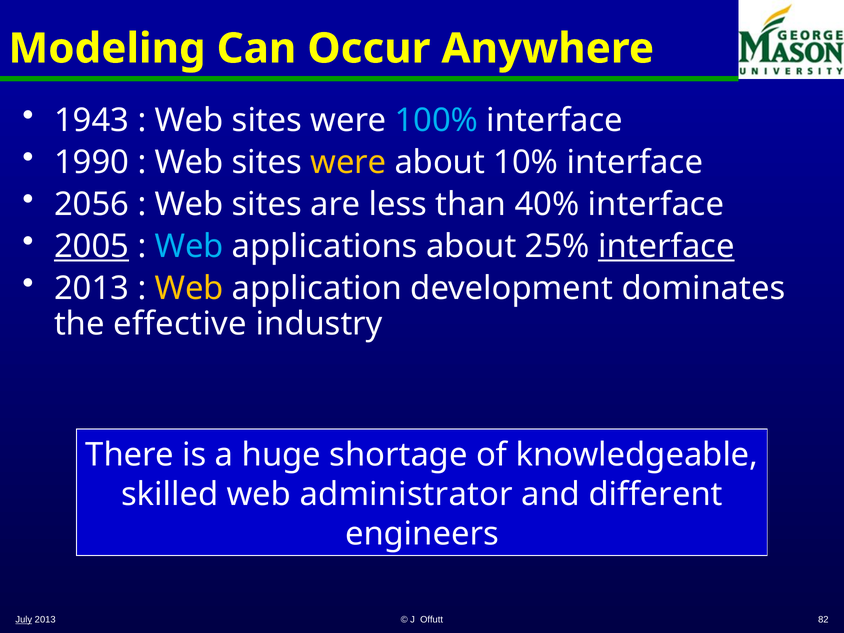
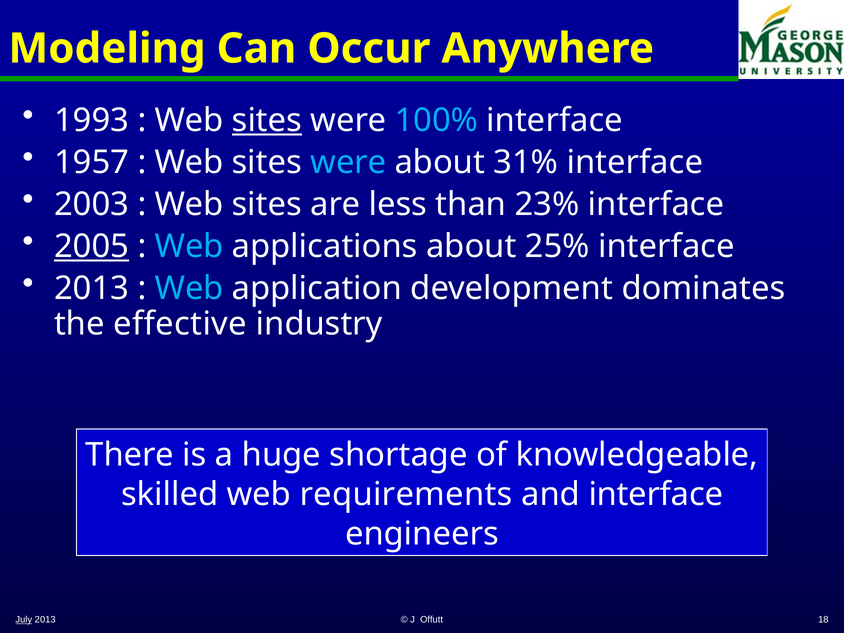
1943: 1943 -> 1993 (92, 120)
sites underline: none -> present (267, 120)
1990: 1990 -> 1957 (92, 162)
were colour: yellow -> light blue (348, 162)
10%: 10% -> 31% (526, 162)
2056: 2056 -> 2003 (92, 204)
40%: 40% -> 23% (547, 204)
interface underline: present -> none (666, 246)
Web colour: yellow -> light blue (189, 288)
administrator: administrator -> requirements (406, 495)
and different: different -> interface (656, 495)
82: 82 -> 18 (823, 620)
